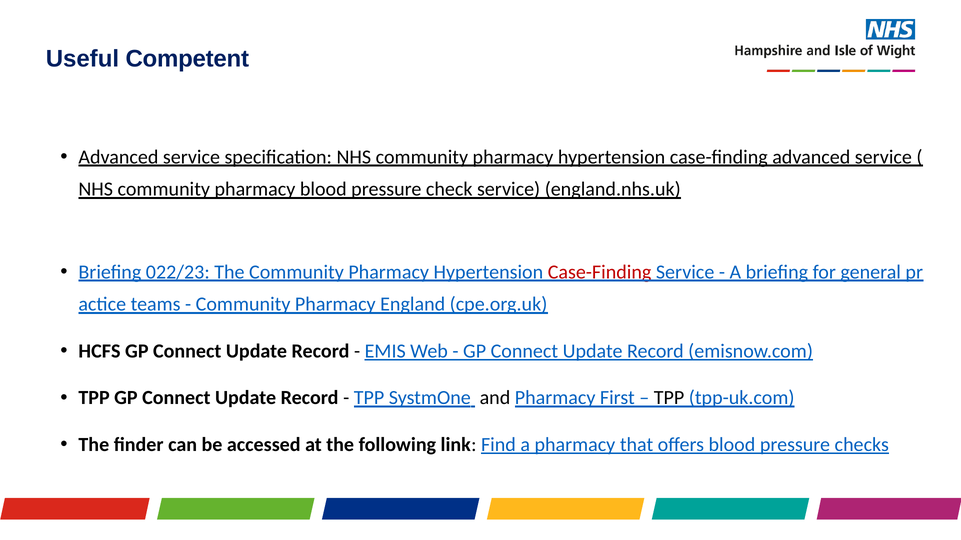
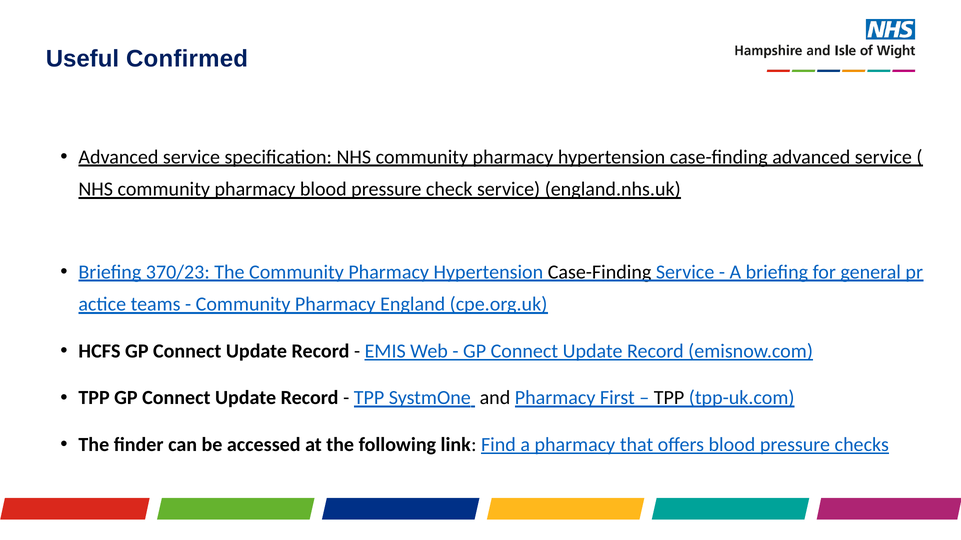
Competent: Competent -> Confirmed (187, 59)
022/23: 022/23 -> 370/23 (178, 272)
Case-Finding colour: red -> black (600, 272)
